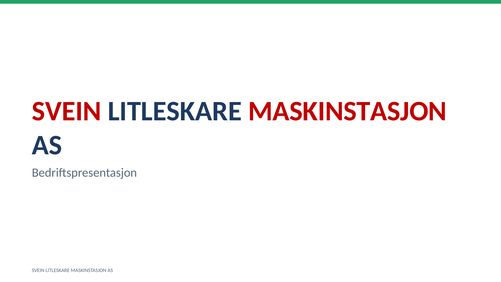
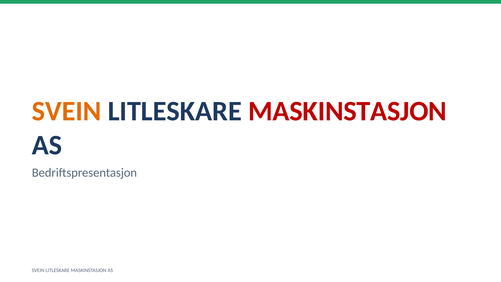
SVEIN colour: red -> orange (67, 111)
